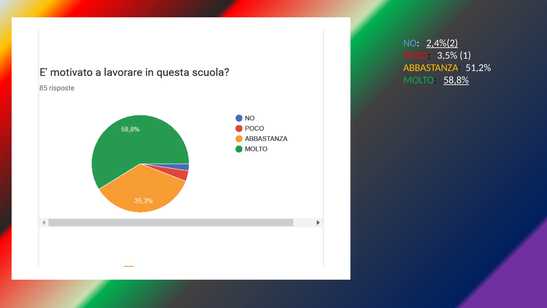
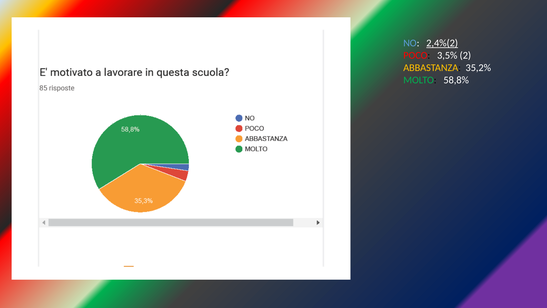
1: 1 -> 2 (465, 55)
51,2%: 51,2% -> 35,2% (478, 68)
58,8% underline: present -> none (456, 80)
